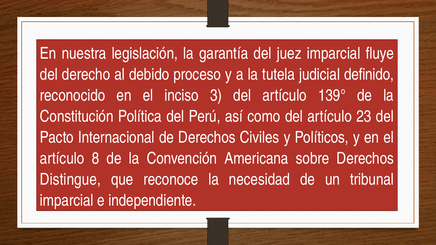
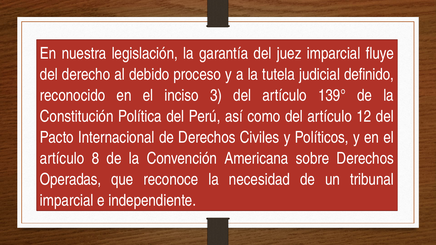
23: 23 -> 12 (364, 117)
Distingue: Distingue -> Operadas (71, 180)
